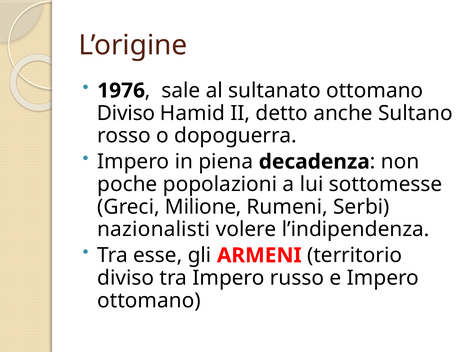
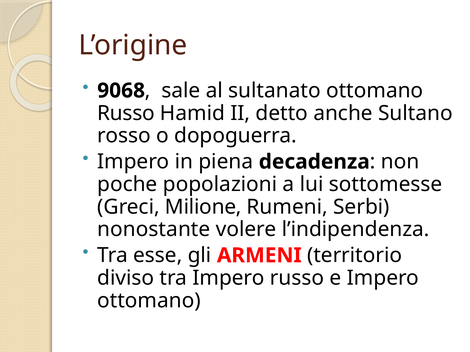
1976: 1976 -> 9068 (121, 91)
Diviso: Diviso -> Russo (126, 113)
nazionalisti: nazionalisti -> nonostante (154, 230)
